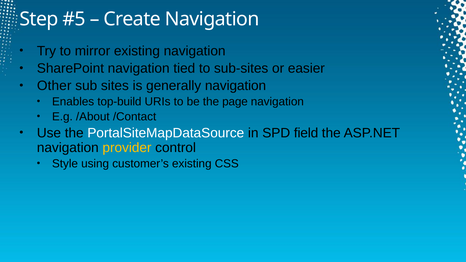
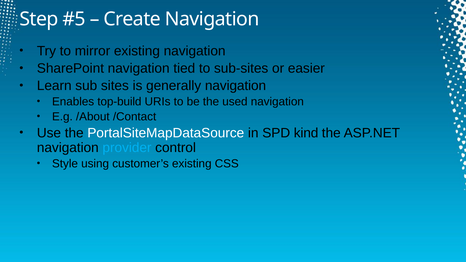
Other: Other -> Learn (54, 86)
page: page -> used (235, 102)
field: field -> kind (306, 133)
provider colour: yellow -> light blue (127, 148)
